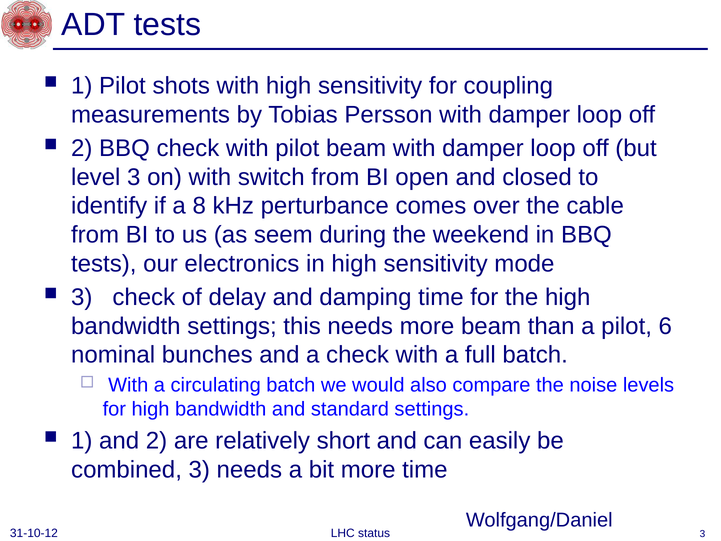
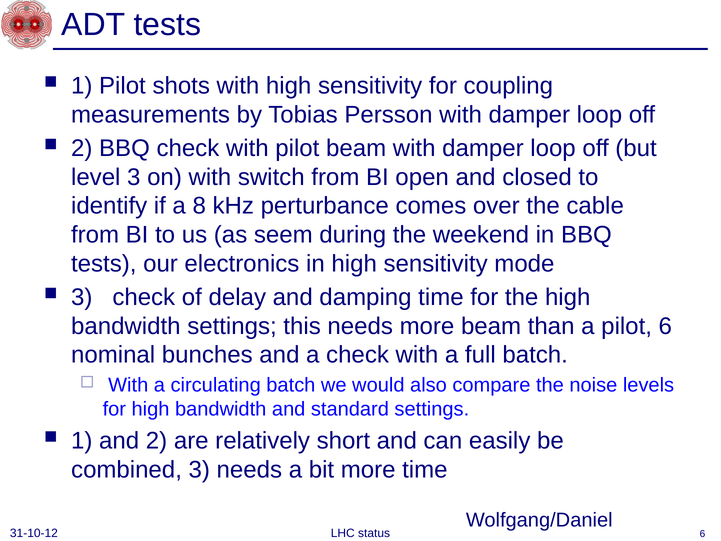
status 3: 3 -> 6 (703, 534)
